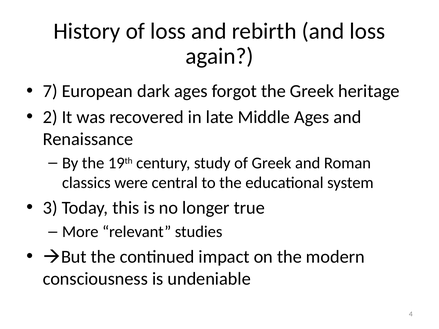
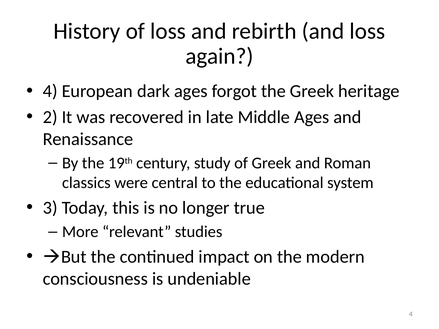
7: 7 -> 4 (50, 91)
